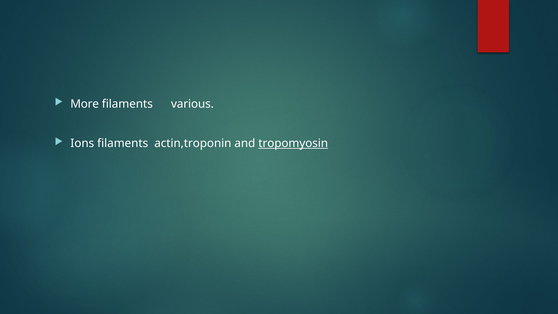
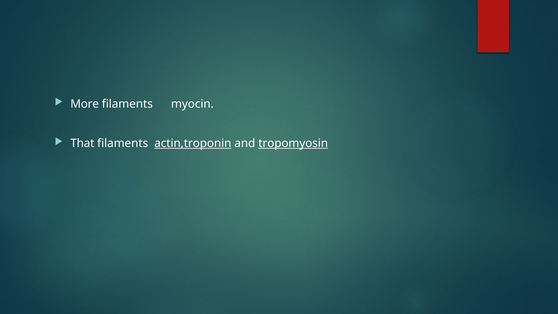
various: various -> myocin (192, 104)
Ions: Ions -> That (82, 143)
actin,troponin underline: none -> present (193, 143)
